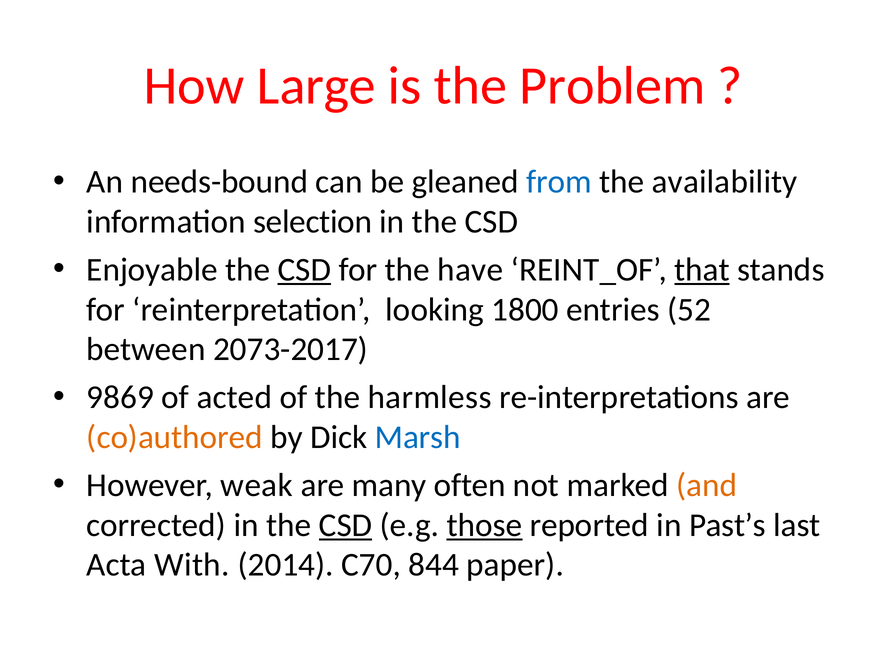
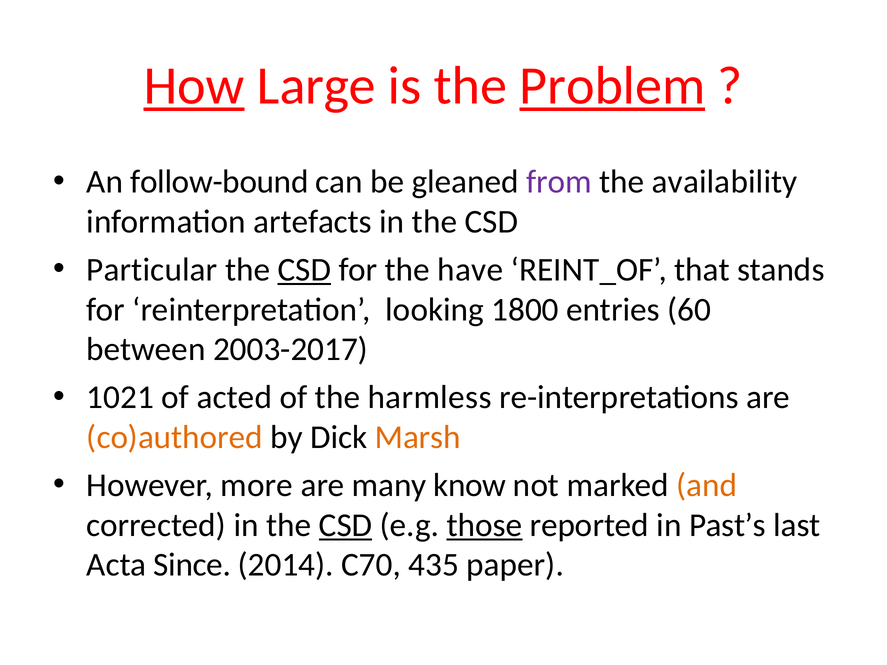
How underline: none -> present (194, 86)
Problem underline: none -> present (612, 86)
needs-bound: needs-bound -> follow-bound (219, 182)
from colour: blue -> purple (559, 182)
selection: selection -> artefacts (313, 222)
Enjoyable: Enjoyable -> Particular (152, 270)
that underline: present -> none (702, 270)
52: 52 -> 60 (689, 310)
2073-2017: 2073-2017 -> 2003-2017 (291, 350)
9869: 9869 -> 1021 (120, 397)
Marsh colour: blue -> orange (418, 437)
weak: weak -> more (257, 485)
often: often -> know (470, 485)
With: With -> Since (192, 565)
844: 844 -> 435 (434, 565)
